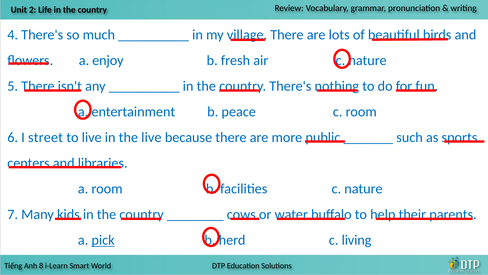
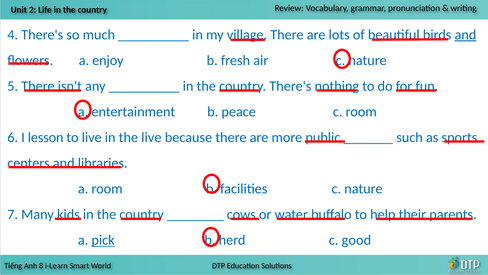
and underline: none -> present (465, 35)
street: street -> lesson (46, 137)
living: living -> good (356, 240)
